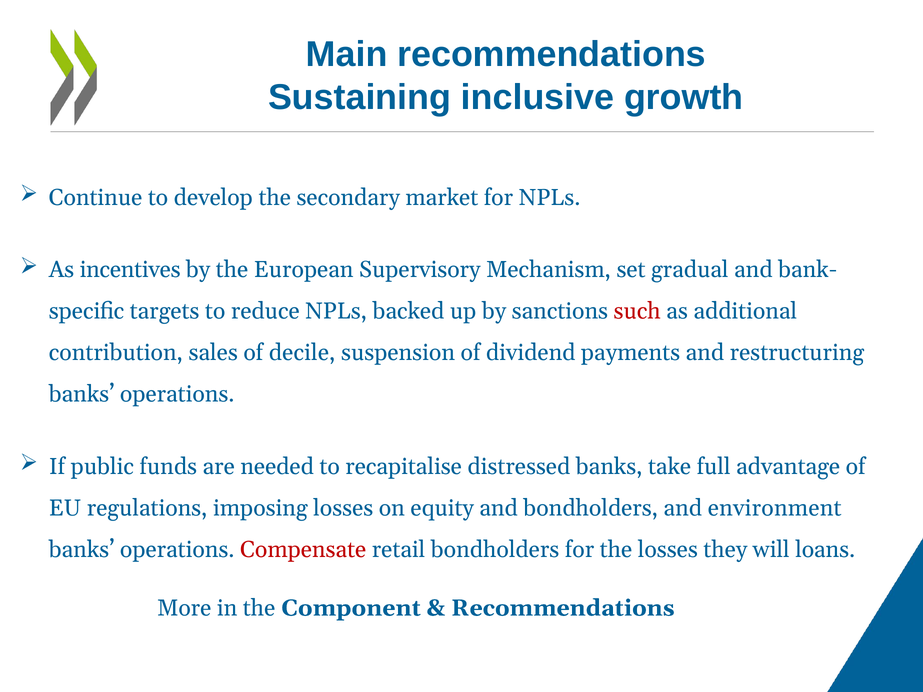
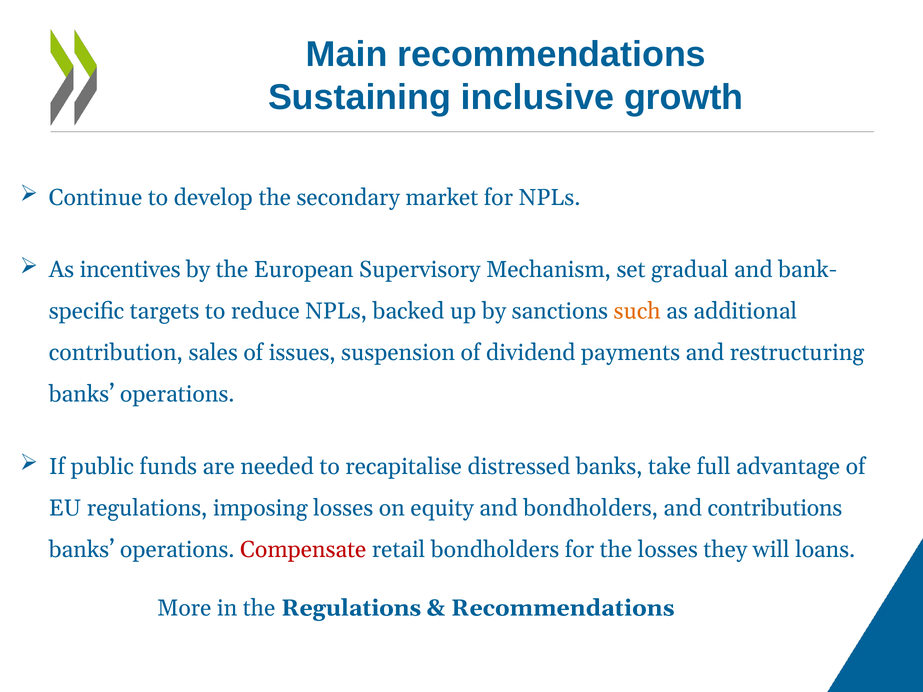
such colour: red -> orange (637, 311)
decile: decile -> issues (302, 353)
environment: environment -> contributions (775, 508)
the Component: Component -> Regulations (351, 608)
